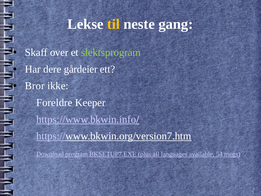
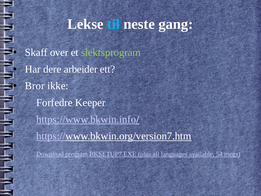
til colour: yellow -> light blue (114, 24)
gårdeier: gårdeier -> arbeider (81, 69)
Foreldre: Foreldre -> Forfedre (54, 102)
